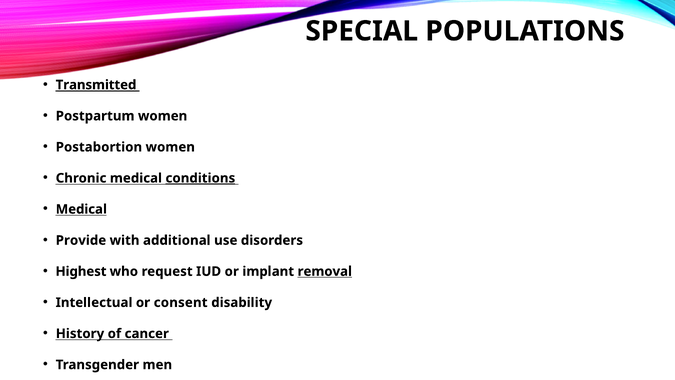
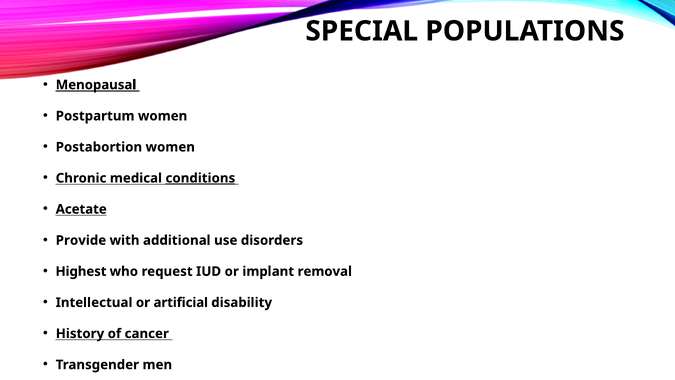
Transmitted: Transmitted -> Menopausal (96, 85)
Medical: Medical -> Acetate (81, 209)
removal underline: present -> none (325, 271)
consent: consent -> artificial (181, 302)
